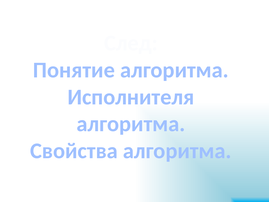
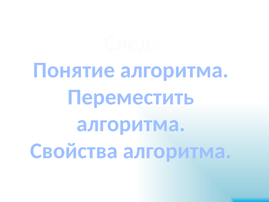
Исполнителя: Исполнителя -> Переместить (131, 97)
